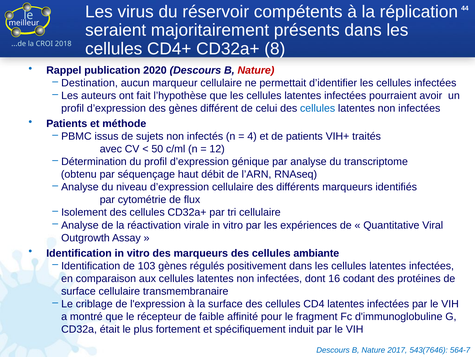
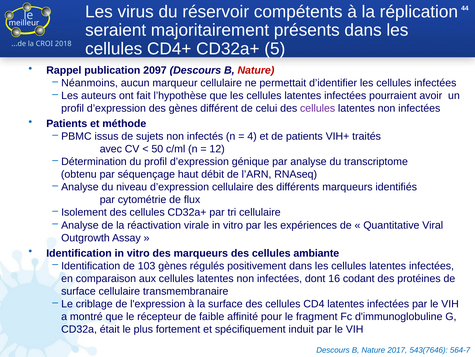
8: 8 -> 5 (275, 49)
2020: 2020 -> 2097 (155, 70)
Destination: Destination -> Néanmoins (90, 83)
cellules colour: blue -> purple (318, 108)
